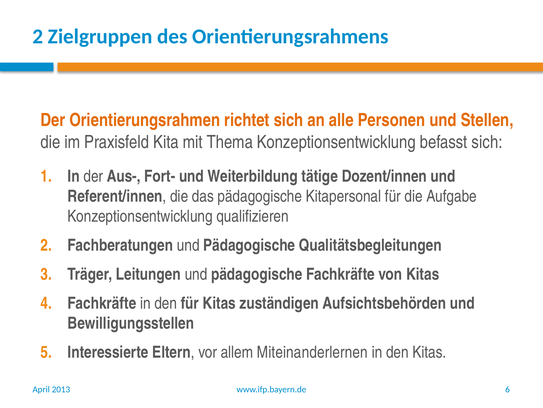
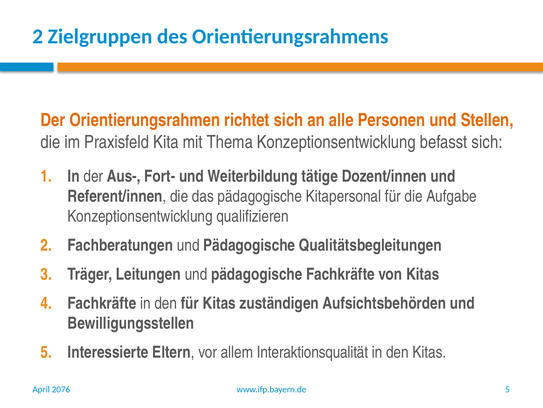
Miteinanderlernen: Miteinanderlernen -> Interaktionsqualität (313, 352)
2013: 2013 -> 2076 (61, 389)
www.ifp.bayern.de 6: 6 -> 5 (508, 389)
